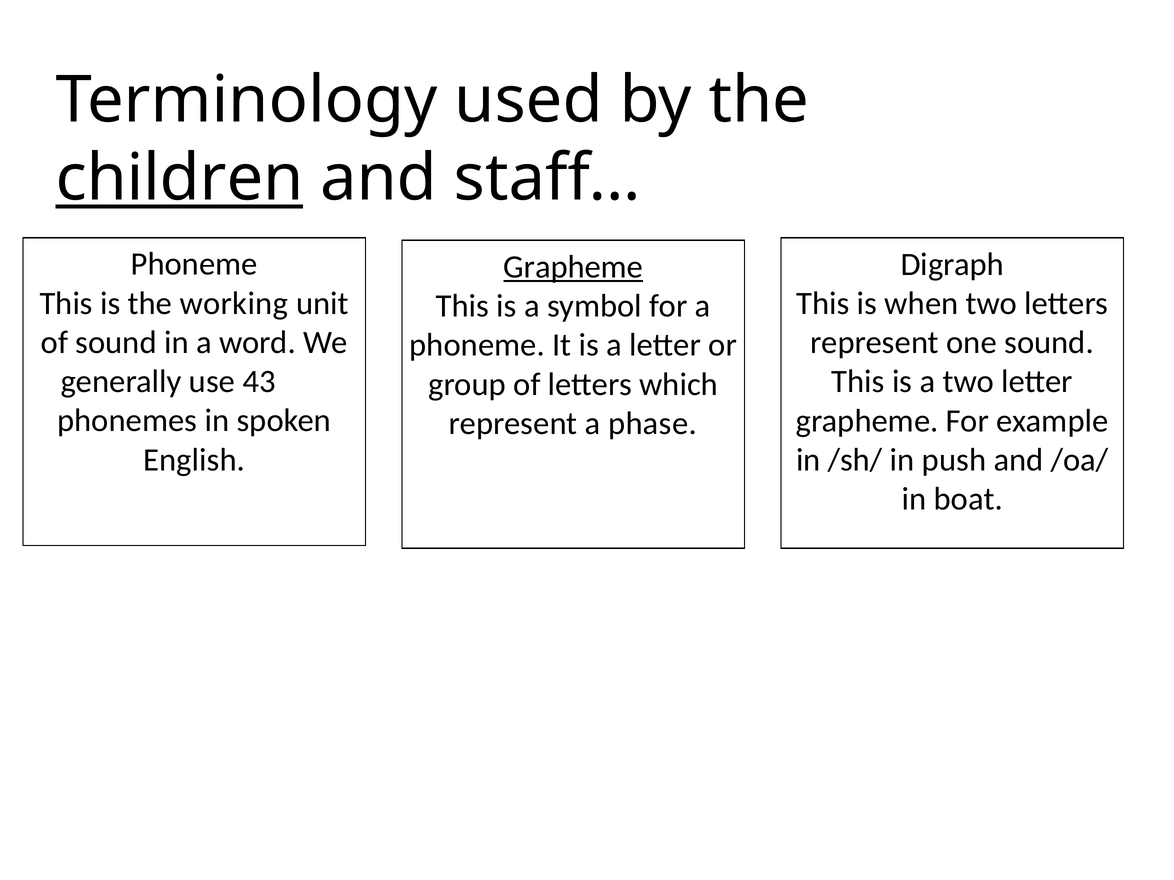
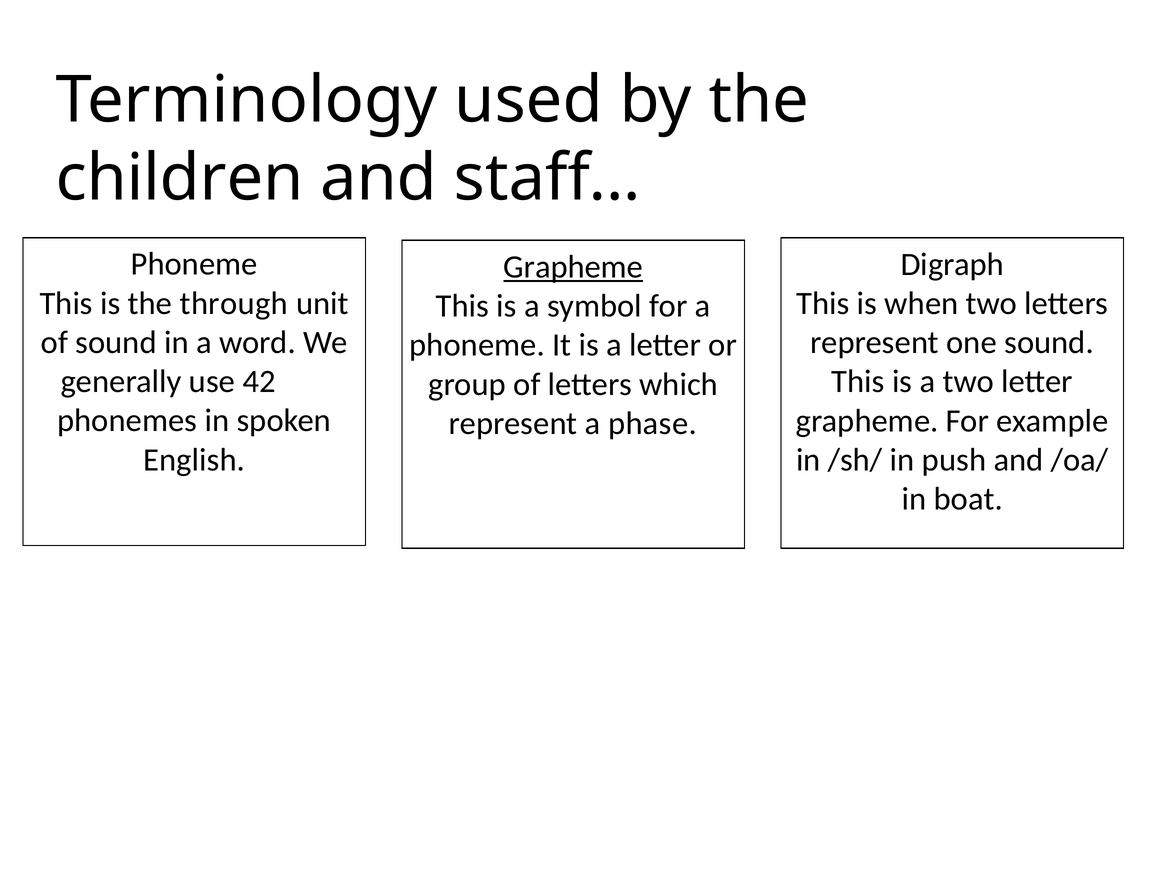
children underline: present -> none (179, 179)
working: working -> through (234, 304)
43: 43 -> 42 (259, 382)
